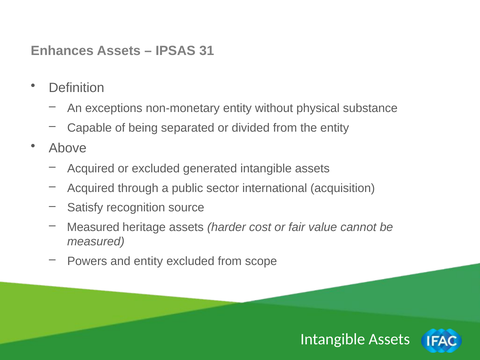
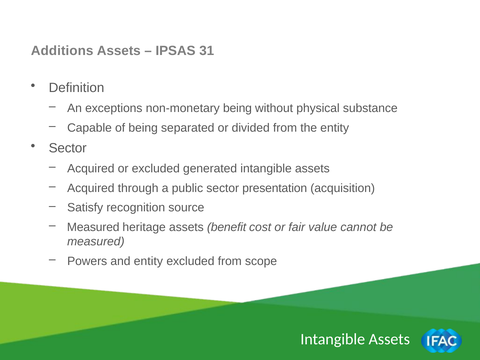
Enhances: Enhances -> Additions (62, 51)
non-monetary entity: entity -> being (237, 108)
Above: Above -> Sector (68, 148)
international: international -> presentation (275, 188)
harder: harder -> benefit (227, 227)
